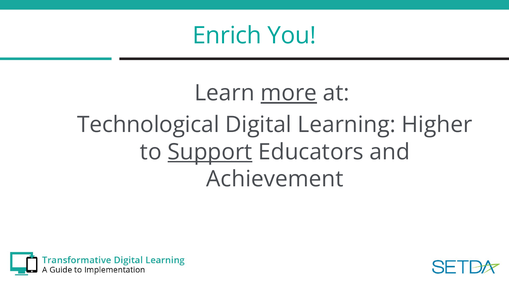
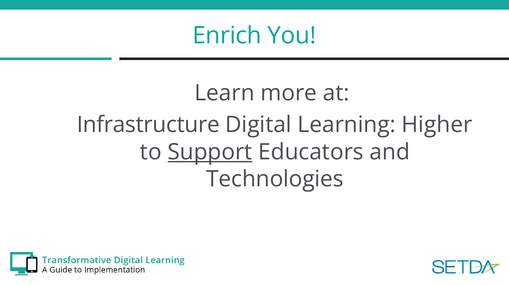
more underline: present -> none (289, 93)
Technological: Technological -> Infrastructure (148, 125)
Achievement: Achievement -> Technologies (275, 179)
